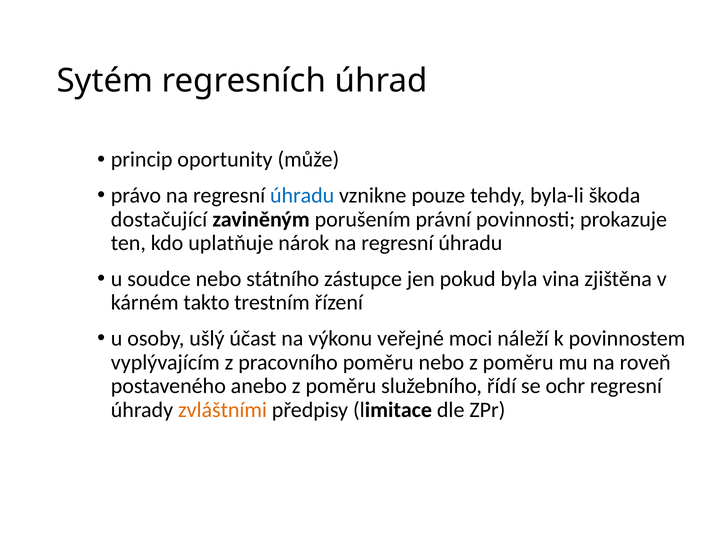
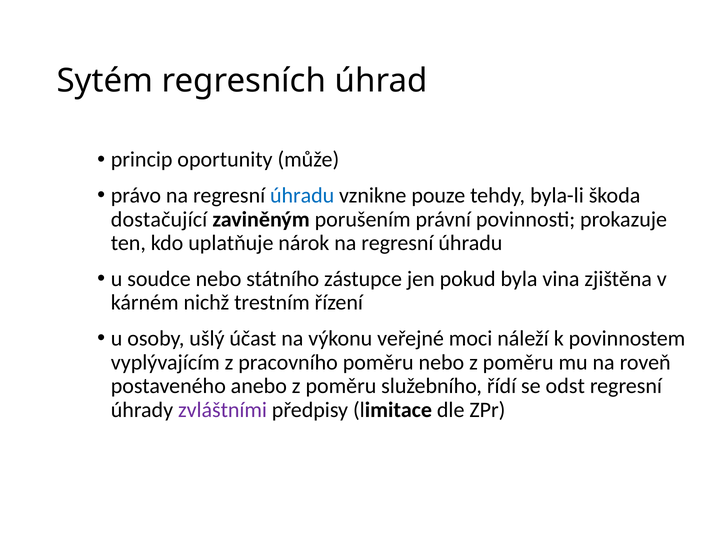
takto: takto -> nichž (206, 303)
ochr: ochr -> odst (565, 386)
zvláštními colour: orange -> purple (223, 410)
